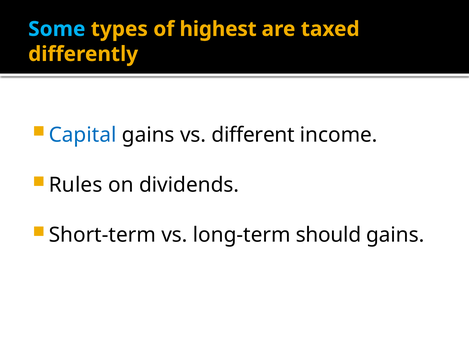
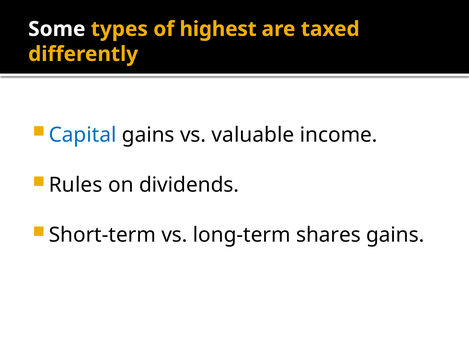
Some colour: light blue -> white (57, 29)
different: different -> valuable (253, 135)
should: should -> shares (328, 235)
